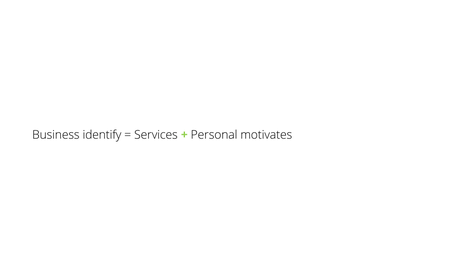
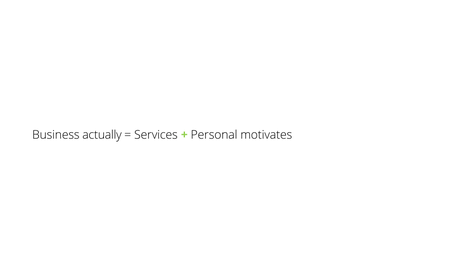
identify: identify -> actually (102, 135)
